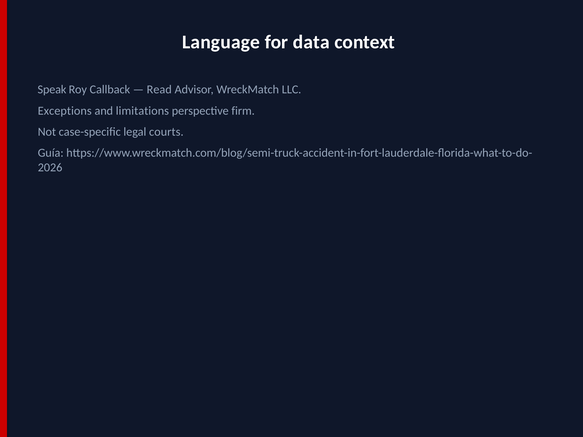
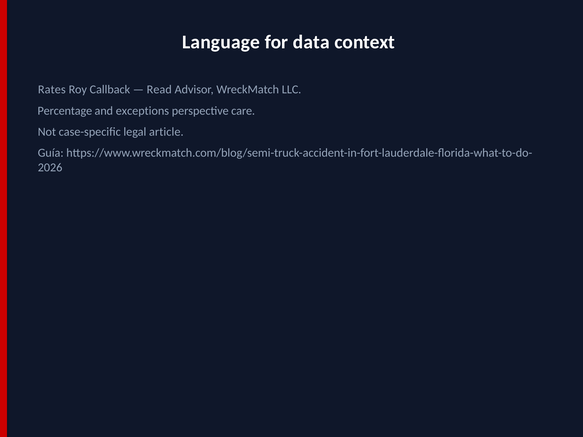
Speak: Speak -> Rates (52, 90)
Exceptions: Exceptions -> Percentage (65, 111)
limitations: limitations -> exceptions (142, 111)
firm: firm -> care (243, 111)
courts: courts -> article (166, 132)
